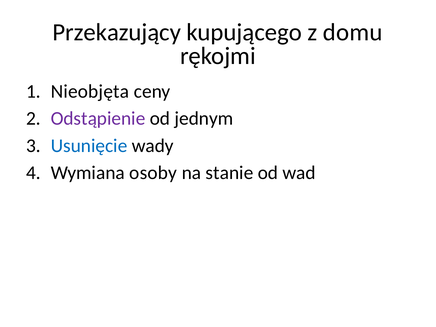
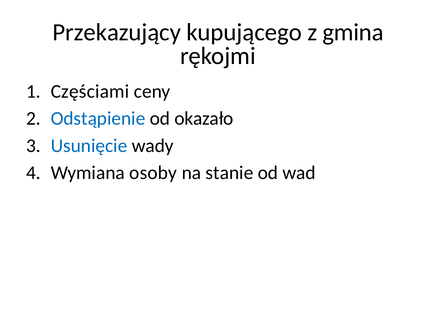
domu: domu -> gmina (353, 32)
Nieobjęta: Nieobjęta -> Częściami (90, 91)
Odstąpienie colour: purple -> blue (98, 119)
jednym: jednym -> okazało (204, 119)
